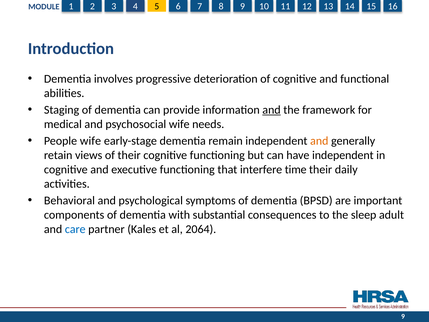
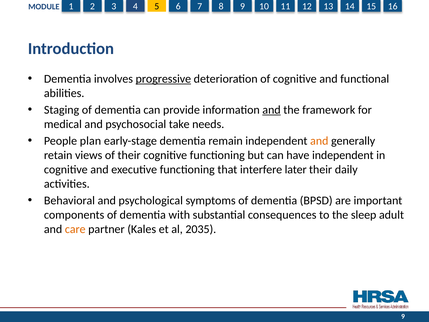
progressive underline: none -> present (163, 79)
psychosocial wife: wife -> take (179, 124)
People wife: wife -> plan (90, 141)
time: time -> later (296, 169)
care colour: blue -> orange (75, 229)
2064: 2064 -> 2035 (201, 229)
